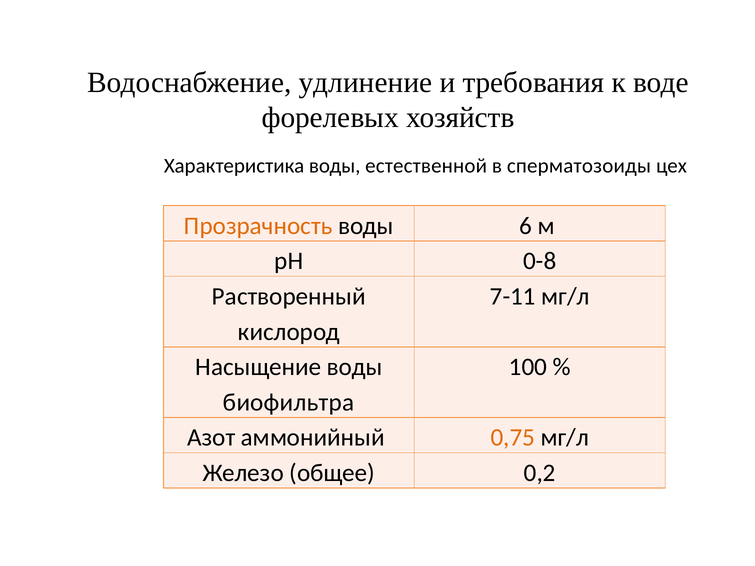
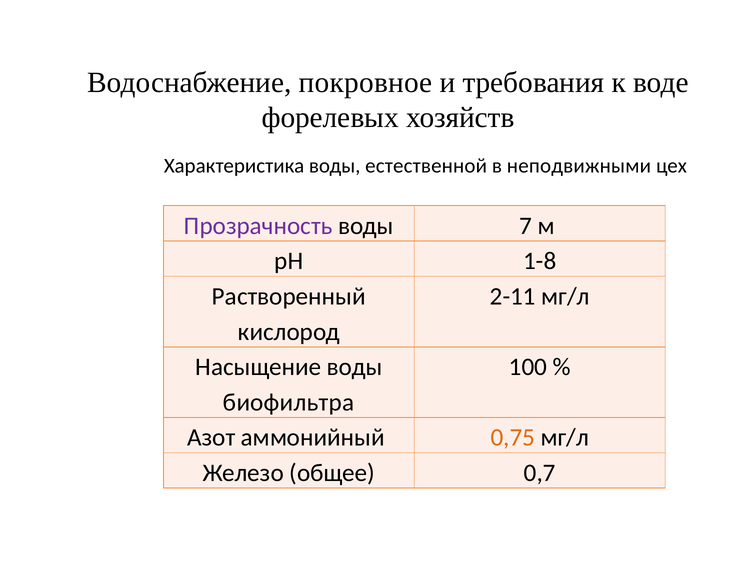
удлинение: удлинение -> покровное (365, 82)
сперматозоиды: сперматозоиды -> неподвижными (579, 166)
Прозрачность colour: orange -> purple (258, 226)
6: 6 -> 7 (526, 226)
0-8: 0-8 -> 1-8 (540, 261)
7-11: 7-11 -> 2-11 (513, 297)
0,2: 0,2 -> 0,7 (540, 473)
